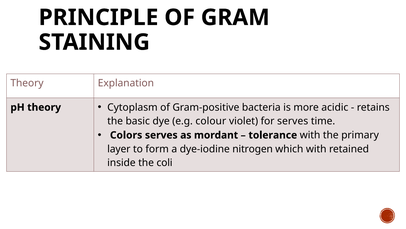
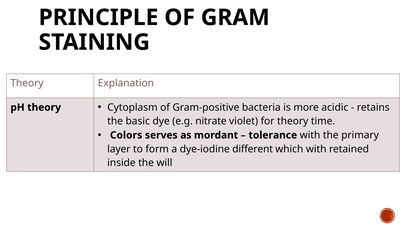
colour: colour -> nitrate (211, 121)
for serves: serves -> theory (293, 121)
nitrogen: nitrogen -> different (253, 149)
coli: coli -> will (164, 163)
